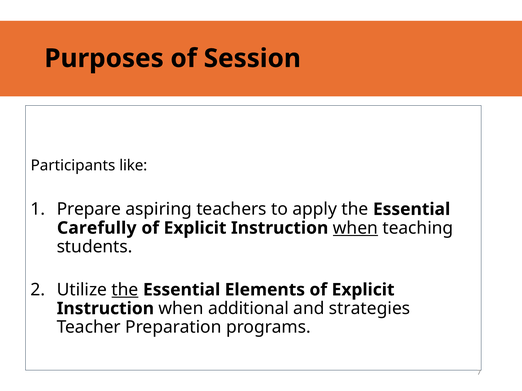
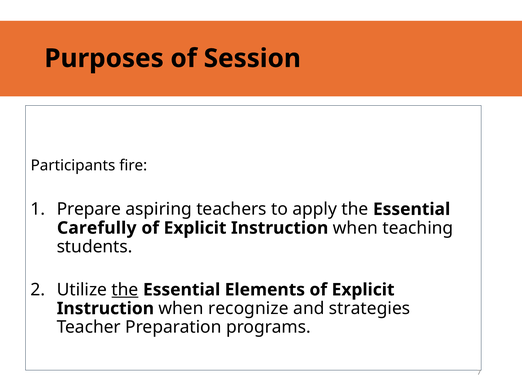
like: like -> fire (133, 166)
when underline: present -> none (355, 228)
additional: additional -> recognize (248, 309)
